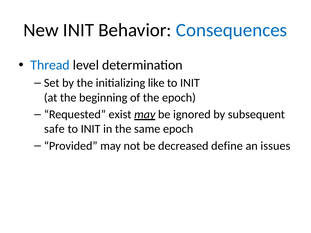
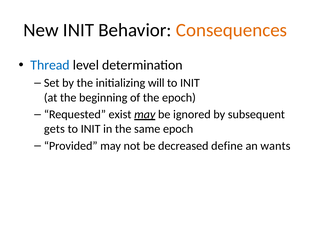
Consequences colour: blue -> orange (232, 30)
like: like -> will (156, 83)
safe: safe -> gets (54, 129)
issues: issues -> wants (275, 146)
